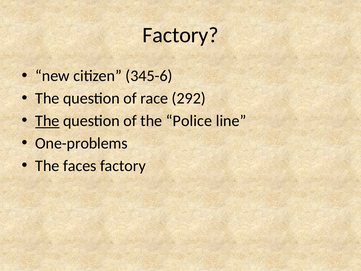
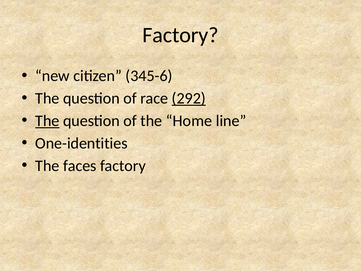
292 underline: none -> present (189, 98)
Police: Police -> Home (189, 121)
One-problems: One-problems -> One-identities (81, 143)
